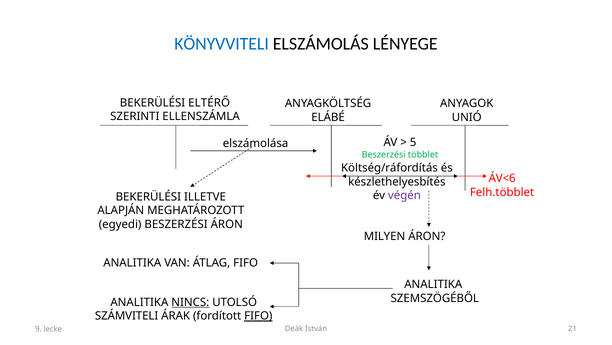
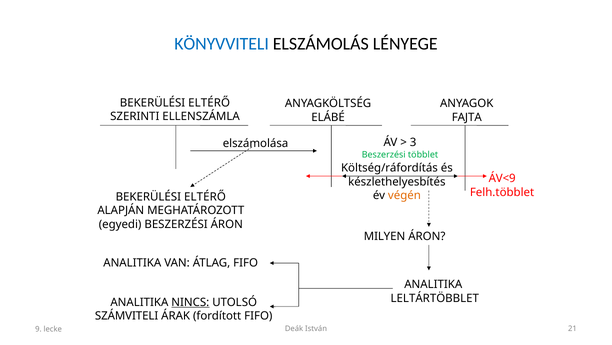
UNIÓ: UNIÓ -> FAJTA (467, 117)
5: 5 -> 3 (413, 142)
ÁV<6: ÁV<6 -> ÁV<9 (502, 178)
végén colour: purple -> orange (404, 195)
ILLETVE: ILLETVE -> ELTÉRŐ (205, 196)
SZEMSZÖGÉBŐL: SZEMSZÖGÉBŐL -> LELTÁRTÖBBLET (435, 298)
FIFO underline: present -> none (258, 315)
